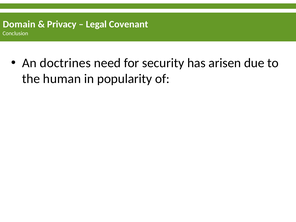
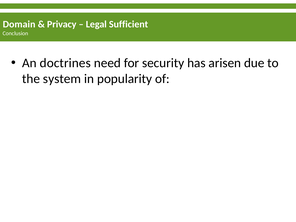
Covenant: Covenant -> Sufficient (129, 24)
human: human -> system (62, 79)
